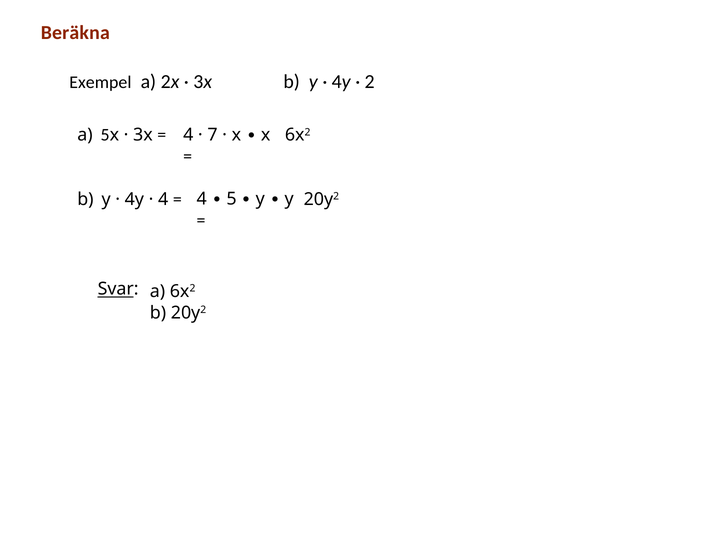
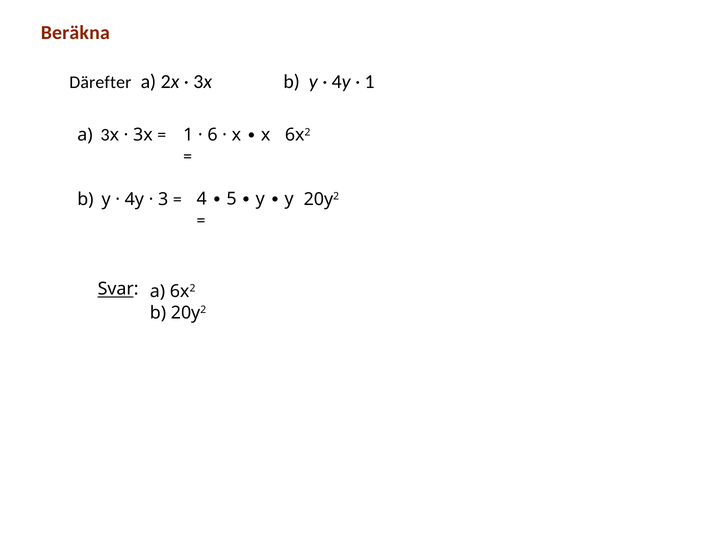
Exempel: Exempel -> Därefter (100, 82)
2: 2 -> 1 (370, 82)
a 5: 5 -> 3 (105, 135)
4: 4 -> 1 (188, 135)
7: 7 -> 6 (213, 135)
4: 4 -> 3 (163, 199)
